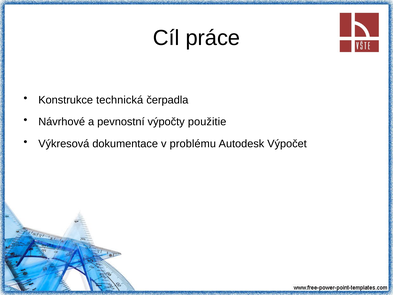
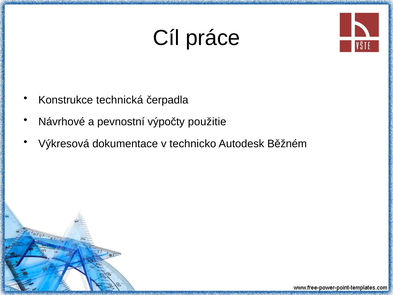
problému: problému -> technicko (193, 144)
Výpočet: Výpočet -> Běžném (287, 144)
